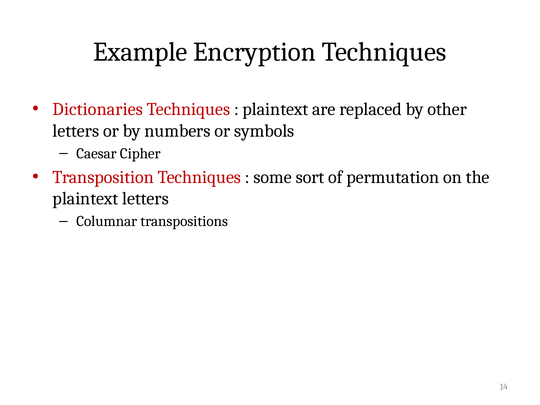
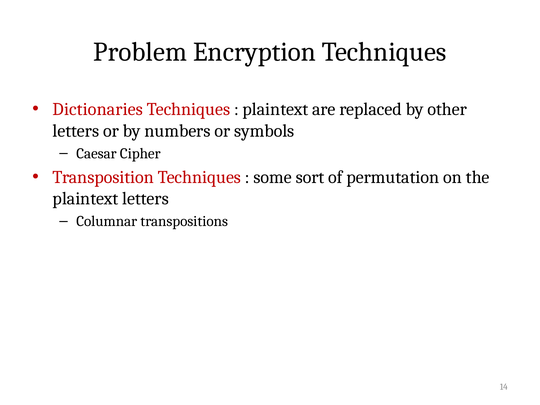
Example: Example -> Problem (140, 52)
